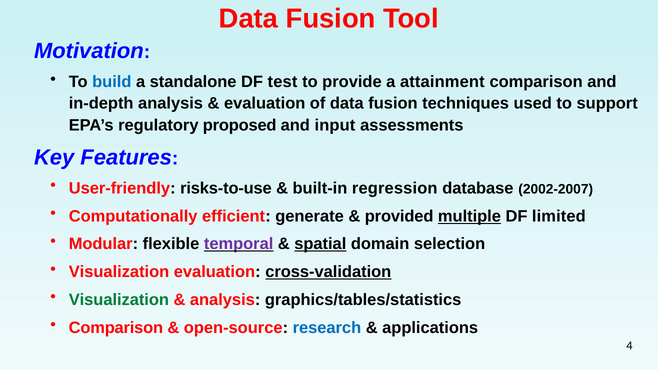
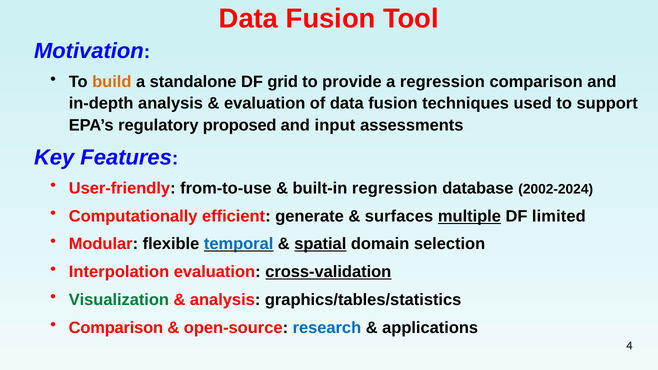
build colour: blue -> orange (112, 82)
test: test -> grid (283, 82)
a attainment: attainment -> regression (442, 82)
risks-to-use: risks-to-use -> from-to-use (226, 188)
2002-2007: 2002-2007 -> 2002-2024 (556, 189)
provided: provided -> surfaces (399, 216)
temporal colour: purple -> blue (239, 244)
Visualization: Visualization -> Interpolation (119, 272)
